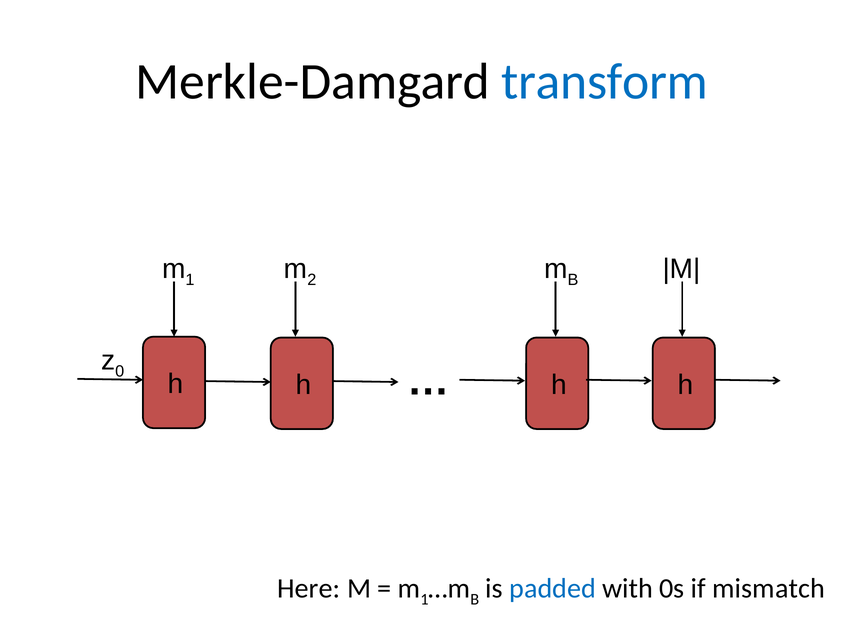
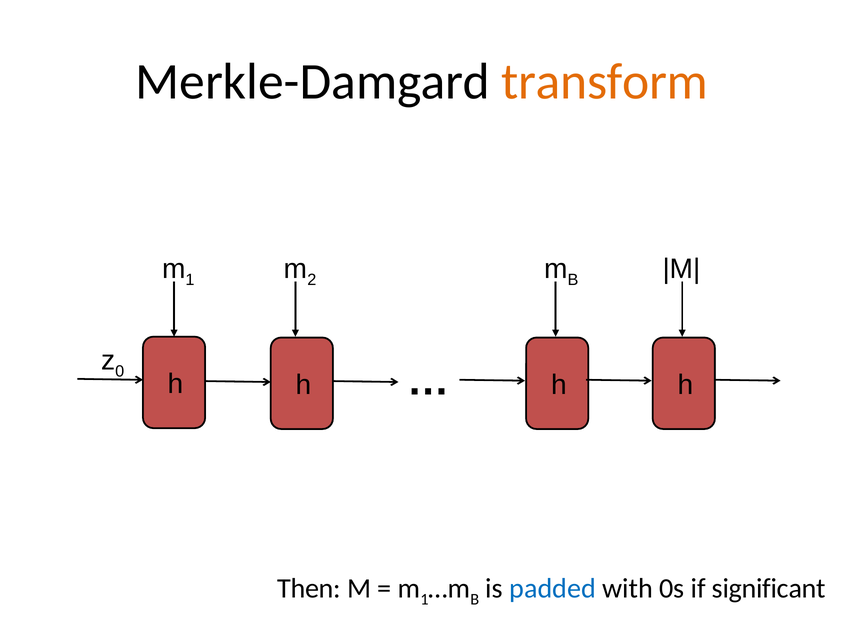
transform colour: blue -> orange (605, 82)
Here: Here -> Then (309, 589)
mismatch: mismatch -> significant (769, 589)
